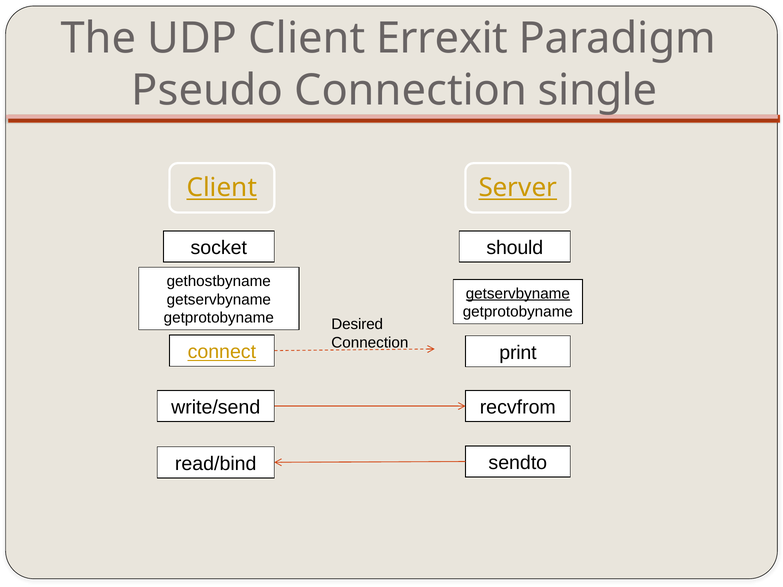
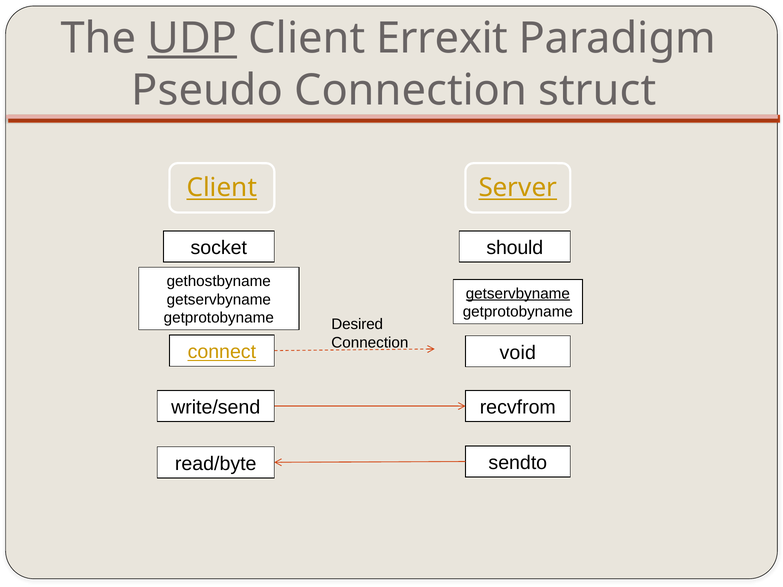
UDP underline: none -> present (192, 38)
single: single -> struct (597, 90)
print: print -> void (518, 353)
read/bind: read/bind -> read/byte (216, 464)
